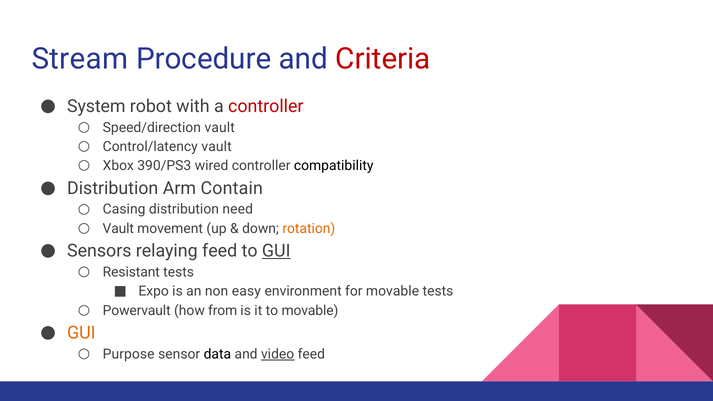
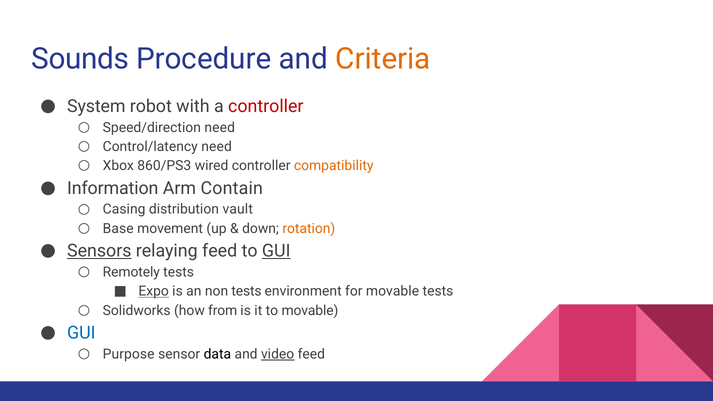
Stream: Stream -> Sounds (80, 59)
Criteria colour: red -> orange (383, 59)
Speed/direction vault: vault -> need (220, 127)
Control/latency vault: vault -> need (217, 147)
390/PS3: 390/PS3 -> 860/PS3 (164, 166)
compatibility colour: black -> orange (334, 166)
Distribution: Distribution -> Information (113, 188)
need: need -> vault (238, 209)
Vault: Vault -> Base (118, 229)
Sensors underline: none -> present (99, 251)
Resistant: Resistant -> Remotely (131, 272)
Expo underline: none -> present (154, 291)
non easy: easy -> tests (246, 291)
Powervault: Powervault -> Solidworks (137, 310)
GUI colour: orange -> blue (81, 333)
